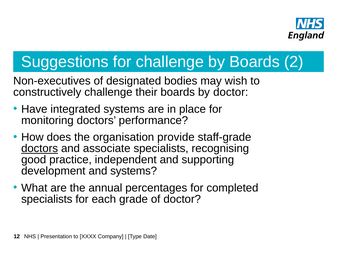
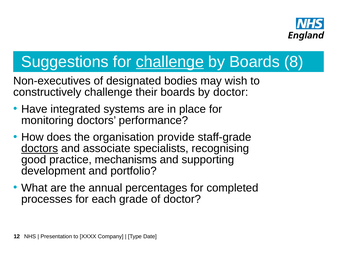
challenge underline: none -> present (170, 62)
2: 2 -> 8 (294, 62)
independent: independent -> mechanisms (126, 160)
and systems: systems -> portfolio (134, 171)
specialists: specialists -> processes (47, 199)
